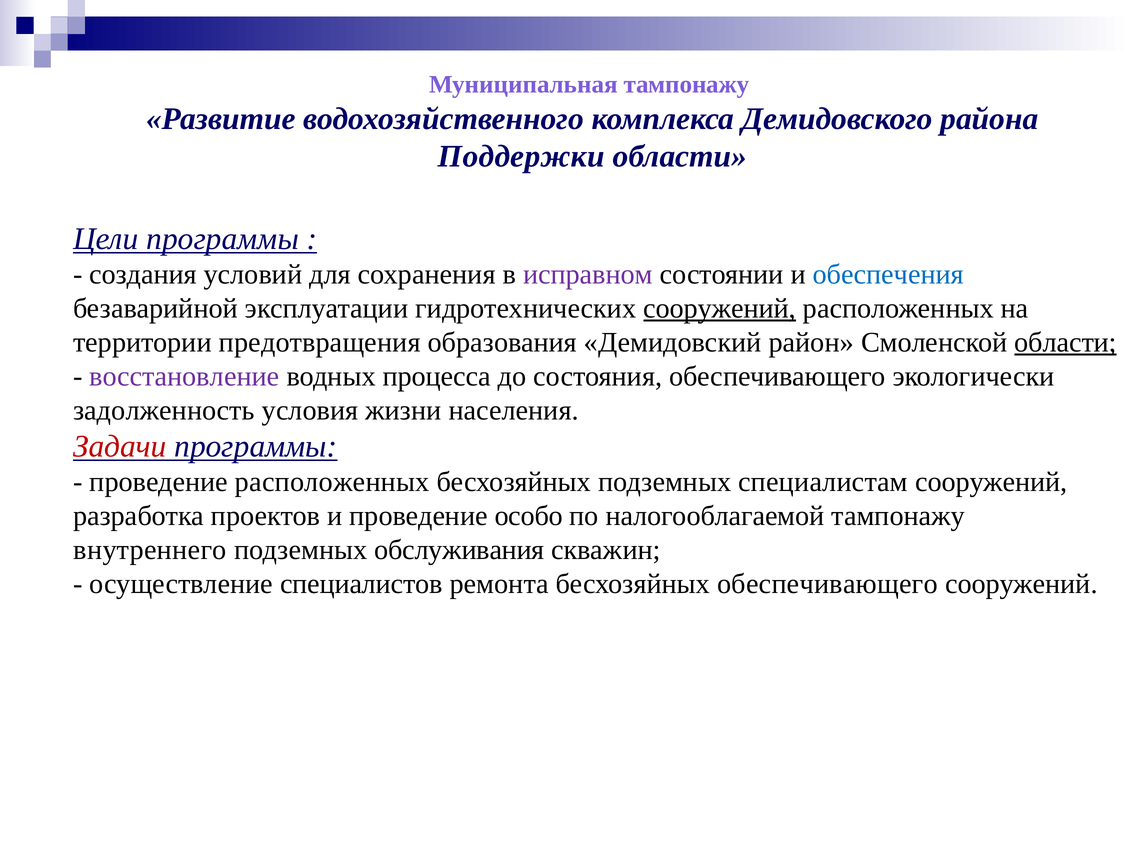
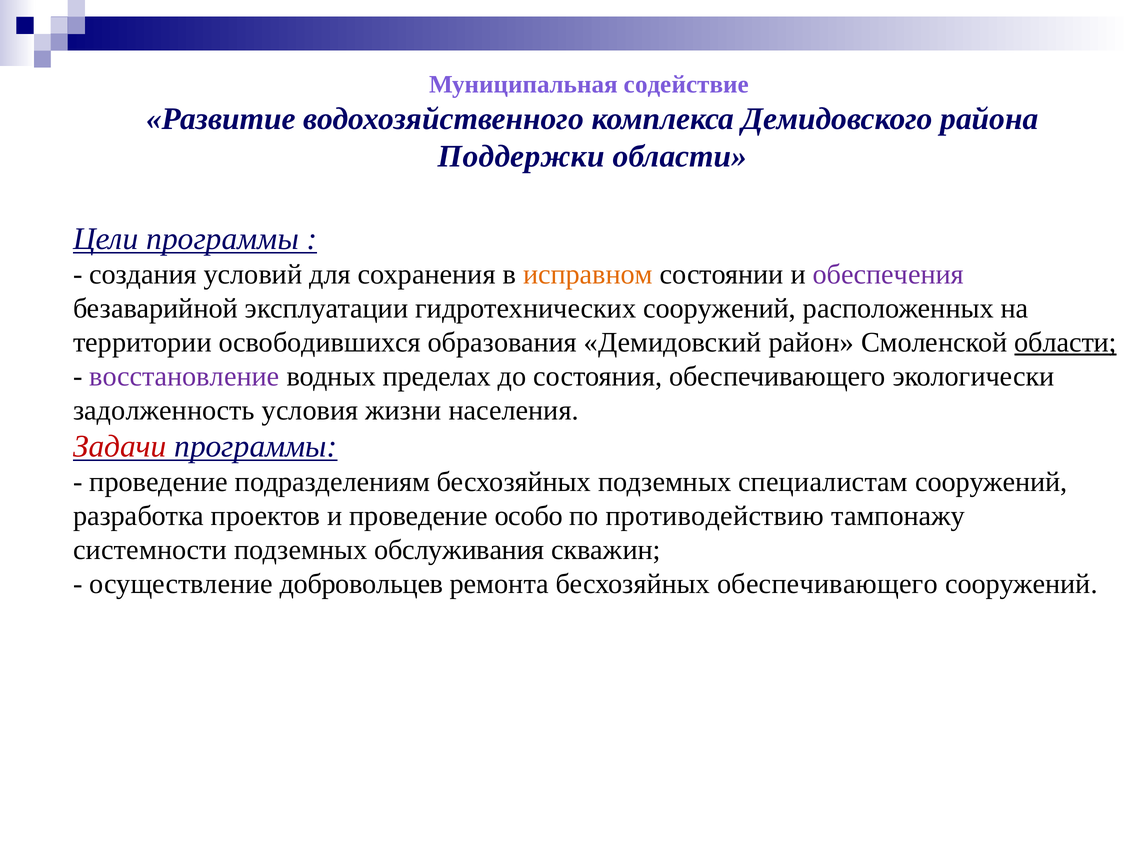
Муниципальная тампонажу: тампонажу -> содействие (686, 84)
исправном colour: purple -> orange (588, 274)
обеспечения colour: blue -> purple (888, 274)
сооружений underline: present -> none (720, 308)
предотвращения: предотвращения -> освободившихся (320, 342)
процесса: процесса -> пределах (437, 376)
проведение расположенных: расположенных -> подразделениям (332, 482)
налогооблагаемой: налогооблагаемой -> противодействию (715, 516)
внутреннего: внутреннего -> системности (150, 550)
специалистов: специалистов -> добровольцев (361, 584)
